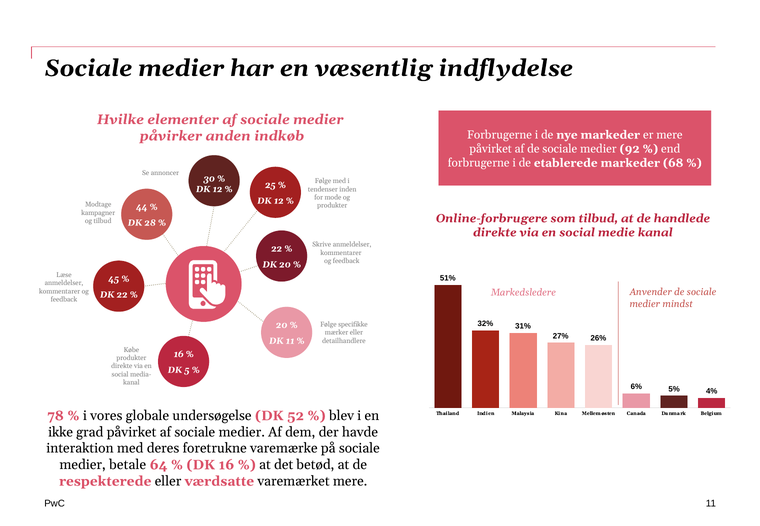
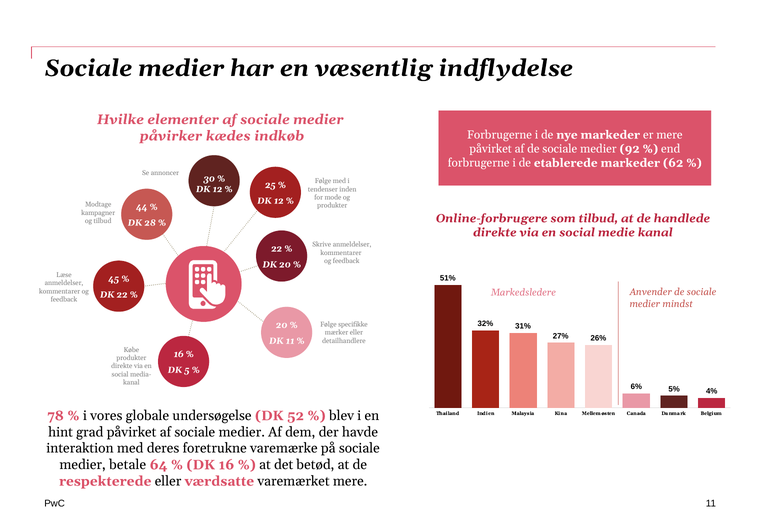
anden: anden -> kædes (228, 136)
68: 68 -> 62 (673, 163)
ikke: ikke -> hint (61, 432)
